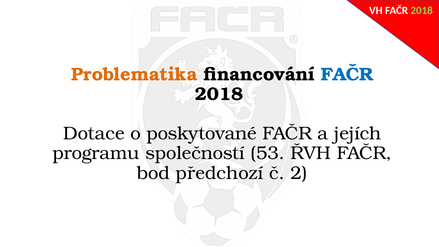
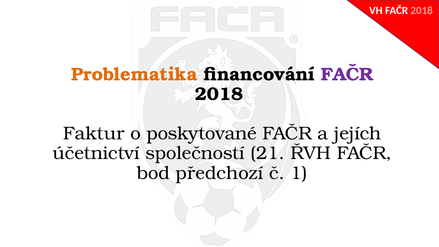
2018 colour: light green -> pink (422, 10)
FAČR colour: blue -> purple (347, 74)
Dotace: Dotace -> Faktur (94, 134)
programu: programu -> účetnictví (96, 153)
53: 53 -> 21 (268, 153)
2: 2 -> 1 (299, 173)
